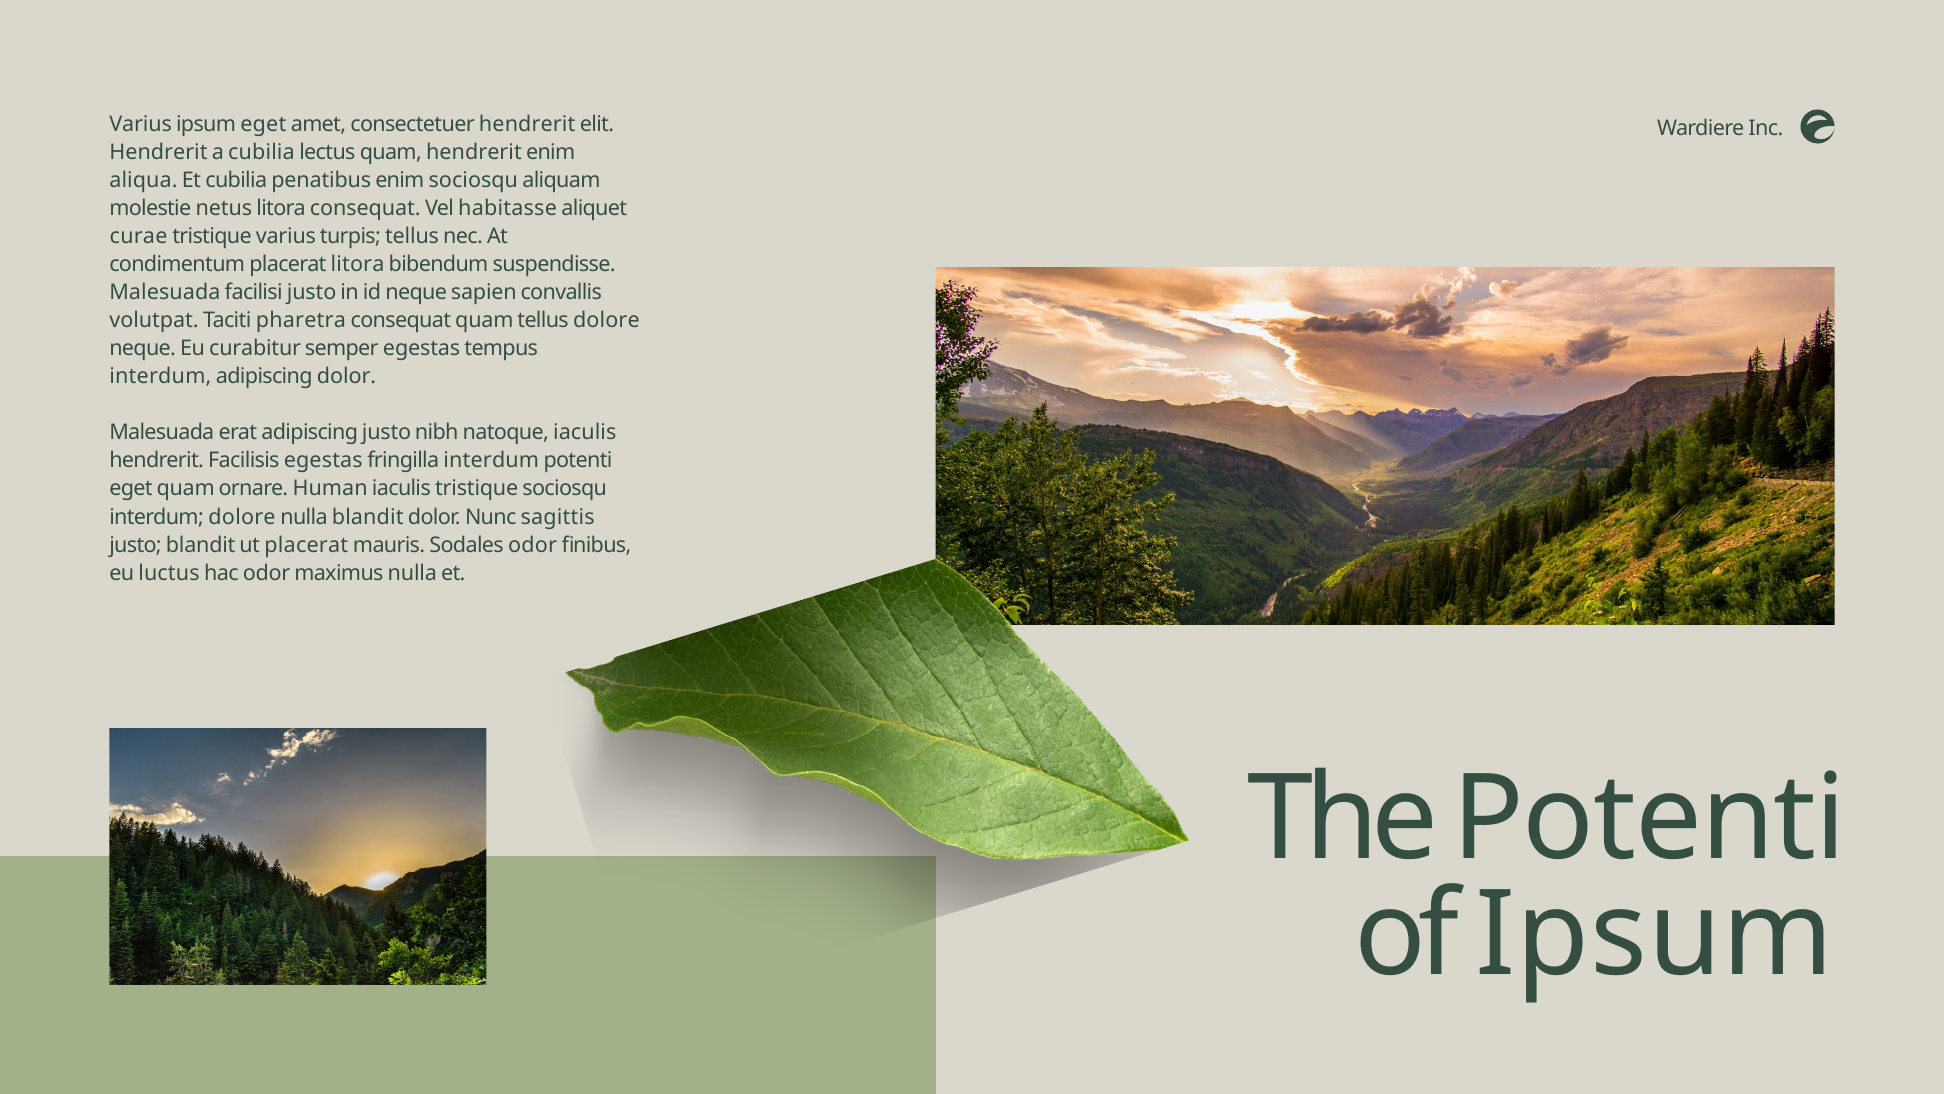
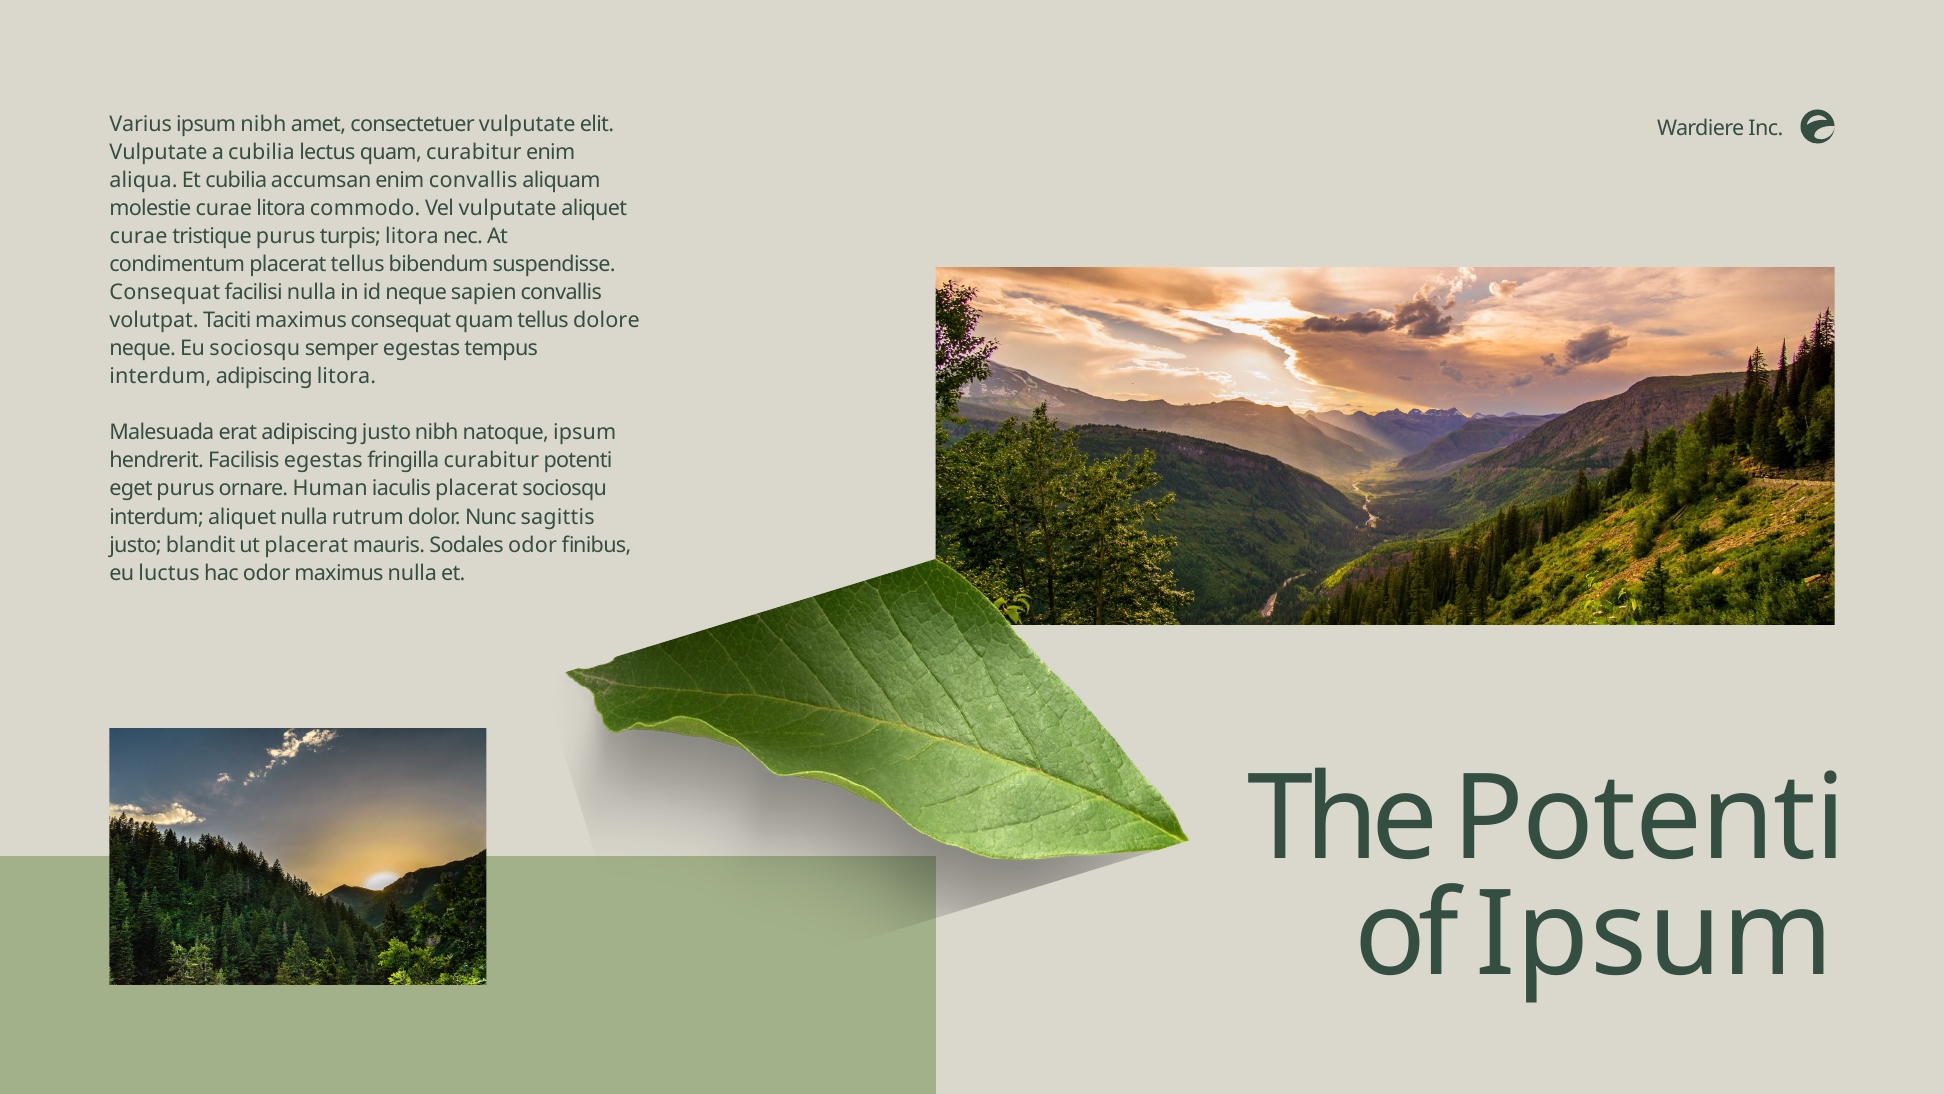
ipsum eget: eget -> nibh (263, 124)
consectetuer hendrerit: hendrerit -> vulputate (527, 124)
Hendrerit: Hendrerit -> Vulputate (158, 152)
quam hendrerit: hendrerit -> curabitur (474, 152)
penatibus: penatibus -> accumsan (321, 180)
enim sociosqu: sociosqu -> convallis (473, 180)
molestie netus: netus -> curae (224, 208)
litora consequat: consequat -> commodo (365, 208)
Vel habitasse: habitasse -> vulputate (508, 208)
tristique varius: varius -> purus (286, 236)
turpis tellus: tellus -> litora (412, 236)
placerat litora: litora -> tellus (358, 264)
Malesuada: Malesuada -> Consequat (165, 292)
facilisi justo: justo -> nulla (312, 292)
Taciti pharetra: pharetra -> maximus (301, 320)
Eu curabitur: curabitur -> sociosqu (255, 348)
adipiscing dolor: dolor -> litora (346, 376)
natoque iaculis: iaculis -> ipsum (585, 432)
fringilla interdum: interdum -> curabitur (491, 461)
eget quam: quam -> purus (186, 489)
iaculis tristique: tristique -> placerat (477, 489)
interdum dolore: dolore -> aliquet (242, 517)
nulla blandit: blandit -> rutrum (368, 517)
